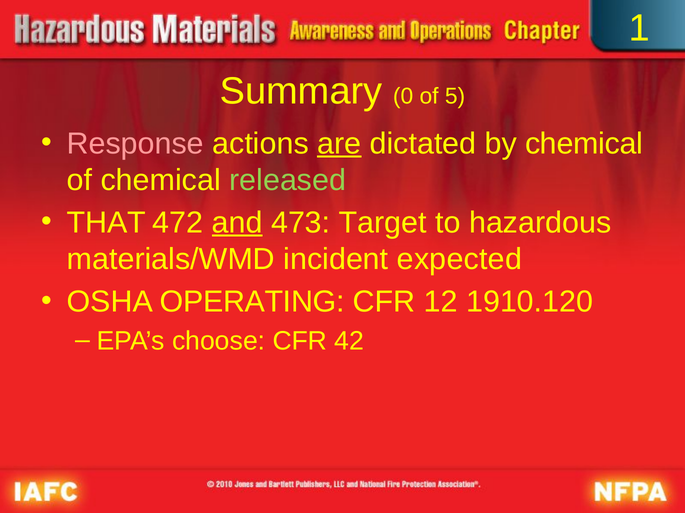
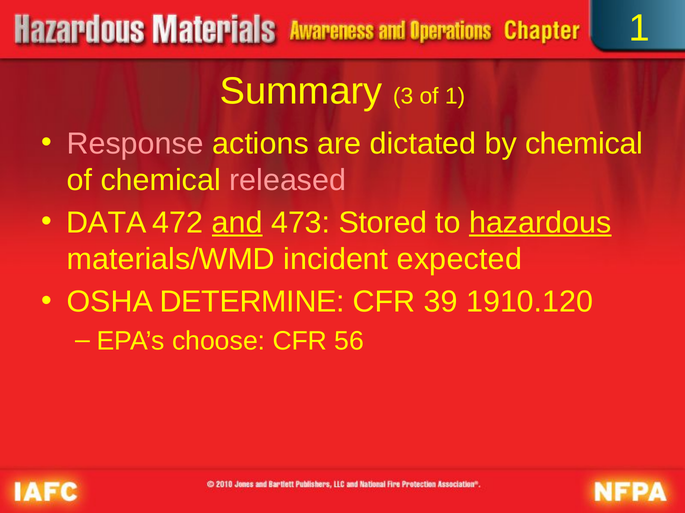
0: 0 -> 3 (403, 96)
of 5: 5 -> 1 (455, 96)
are underline: present -> none (339, 144)
released colour: light green -> pink (288, 180)
THAT: THAT -> DATA (106, 223)
Target: Target -> Stored (383, 223)
hazardous underline: none -> present (540, 223)
OPERATING: OPERATING -> DETERMINE (252, 302)
12: 12 -> 39 (441, 302)
42: 42 -> 56 (349, 341)
